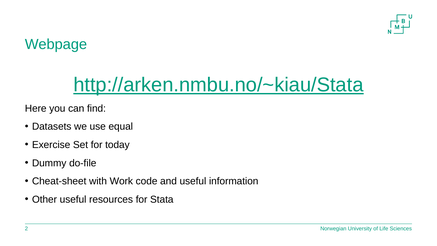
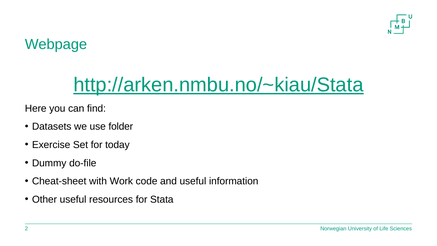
equal: equal -> folder (121, 127)
